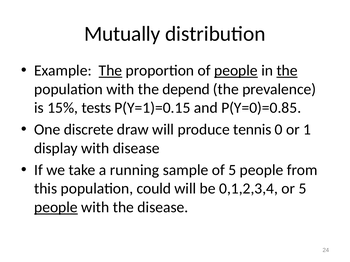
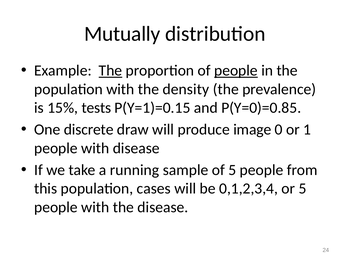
the underline: present -> none (287, 71)
depend: depend -> density (186, 89)
tennis: tennis -> image (252, 130)
display: display -> people (56, 149)
could: could -> cases (154, 189)
people underline: present -> none (56, 208)
